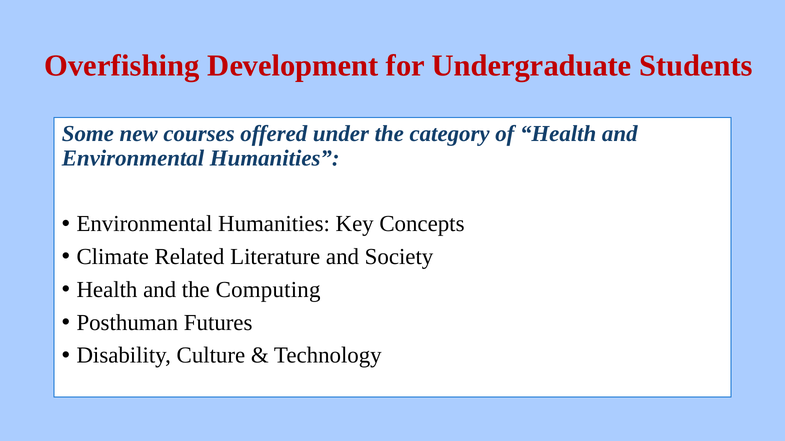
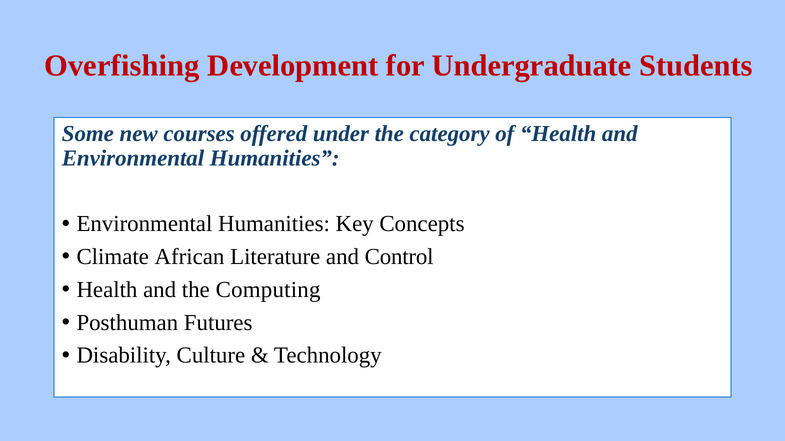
Related: Related -> African (189, 257)
Society: Society -> Control (399, 257)
